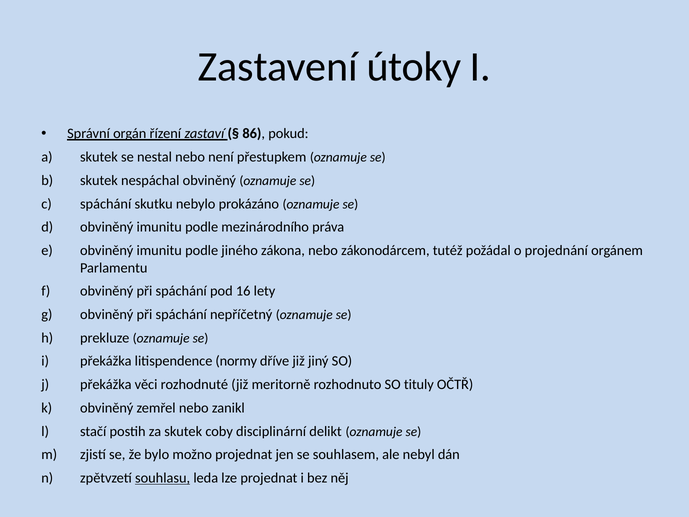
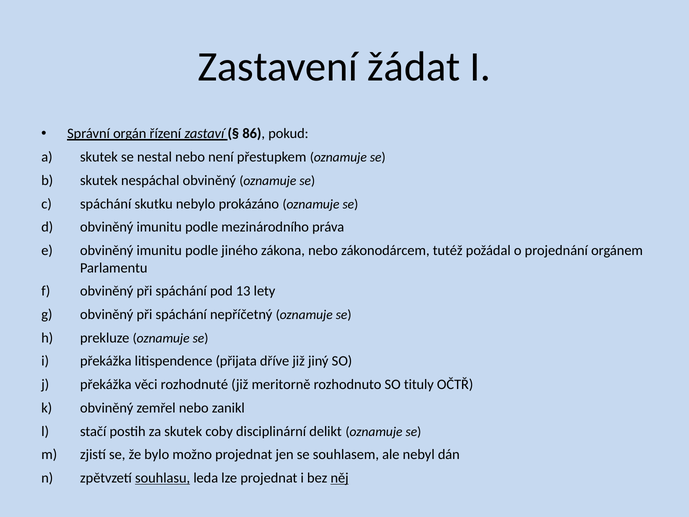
útoky: útoky -> žádat (414, 67)
16: 16 -> 13 (243, 291)
normy: normy -> přijata (236, 361)
něj underline: none -> present (340, 478)
